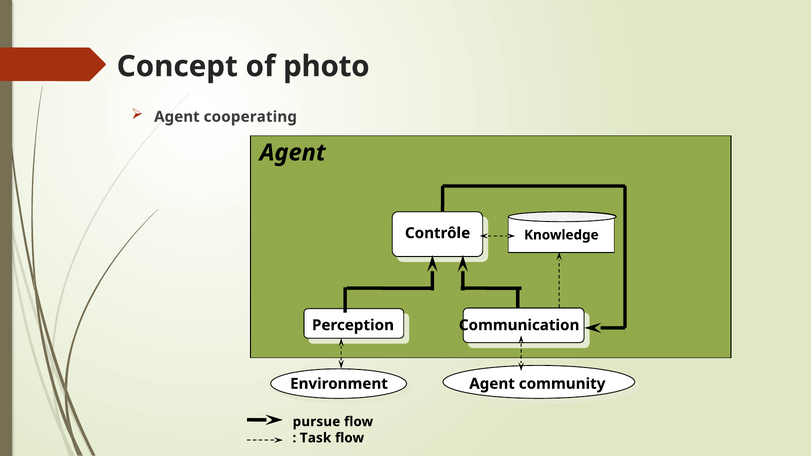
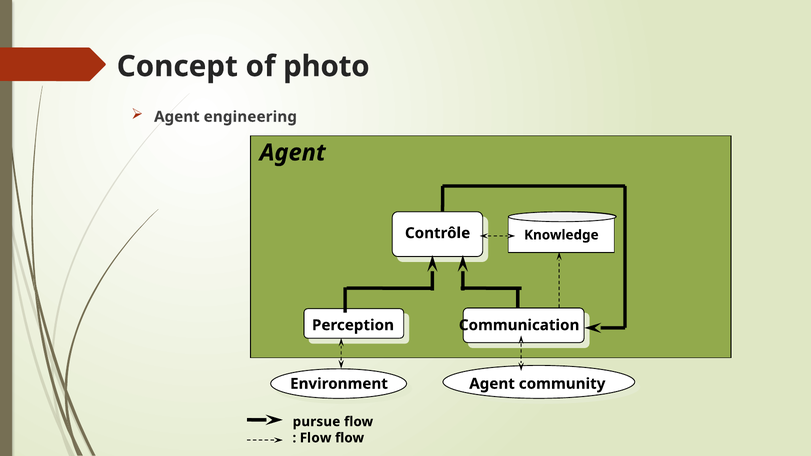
cooperating: cooperating -> engineering (250, 117)
Task: Task -> Flow (316, 438)
